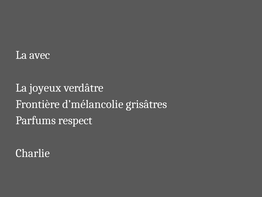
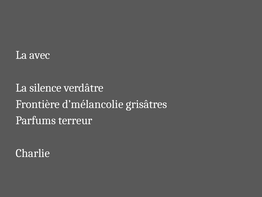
joyeux: joyeux -> silence (45, 88)
respect: respect -> terreur (75, 120)
